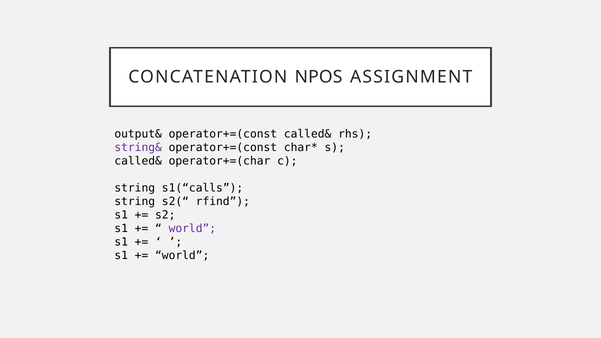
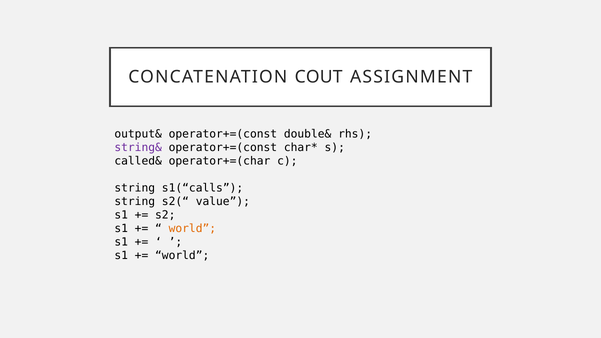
NPOS: NPOS -> COUT (319, 77)
operator+=(const called&: called& -> double& (308, 134)
rfind: rfind -> value (223, 202)
world colour: purple -> orange (192, 229)
